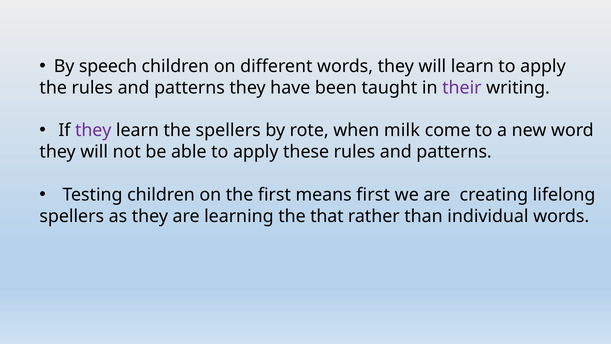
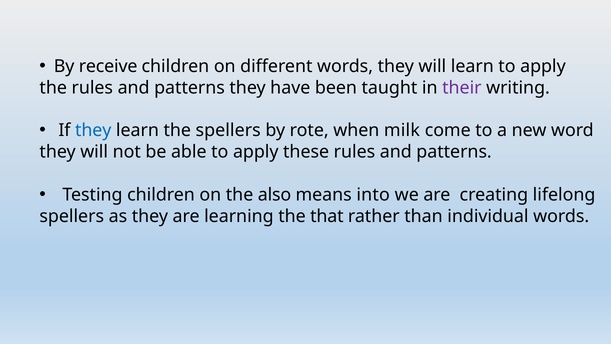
speech: speech -> receive (108, 66)
they colour: purple -> blue (93, 130)
the first: first -> also (274, 195)
means first: first -> into (373, 195)
